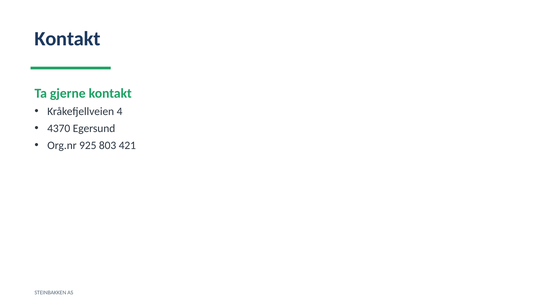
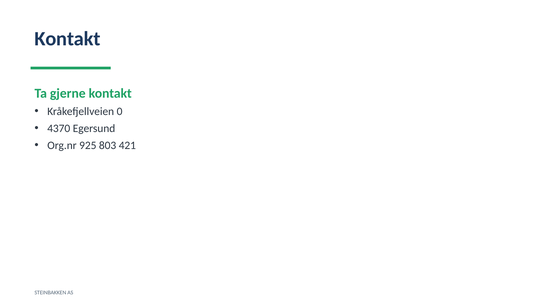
4: 4 -> 0 (120, 112)
